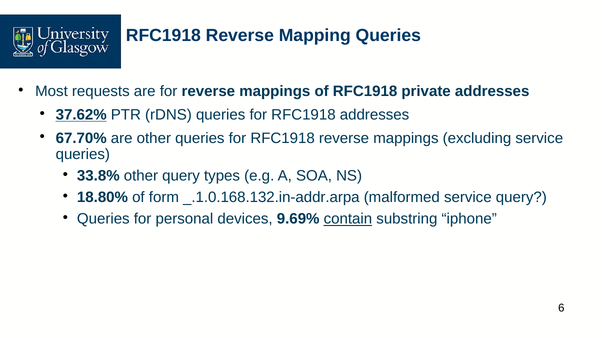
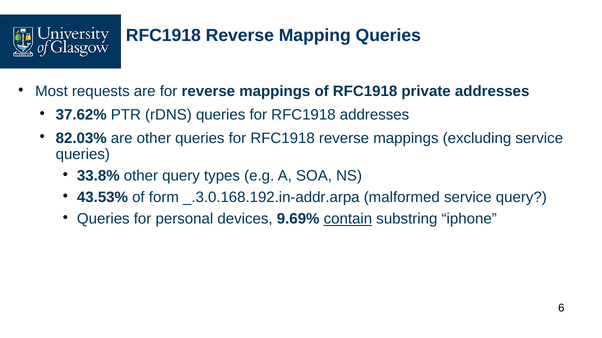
37.62% underline: present -> none (81, 115)
67.70%: 67.70% -> 82.03% (81, 138)
18.80%: 18.80% -> 43.53% (102, 198)
_.1.0.168.132.in-addr.arpa: _.1.0.168.132.in-addr.arpa -> _.3.0.168.192.in-addr.arpa (271, 198)
